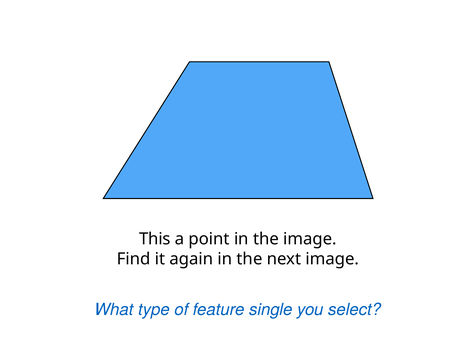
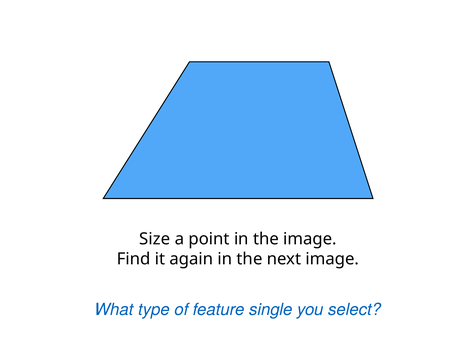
This: This -> Size (155, 239)
